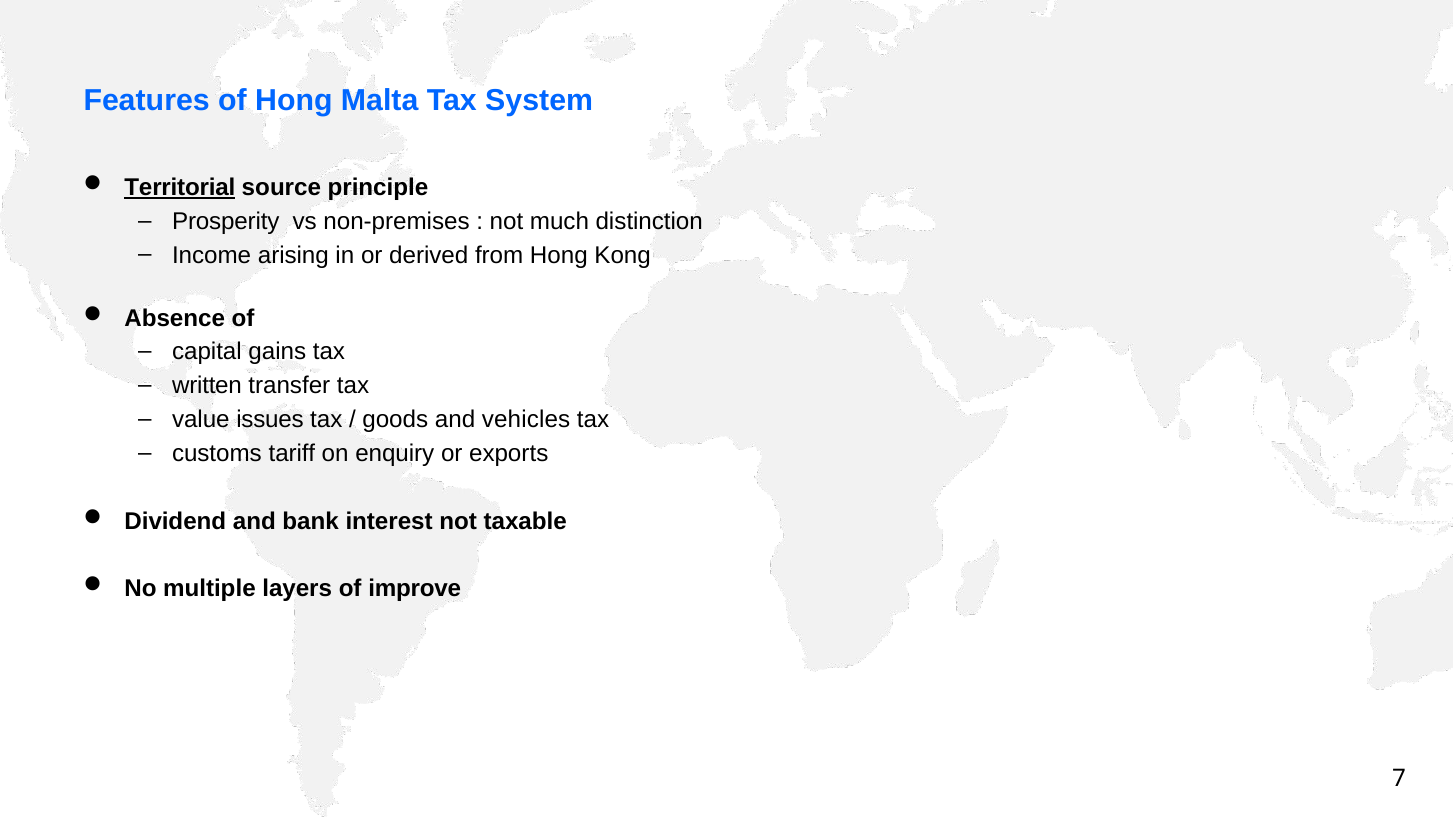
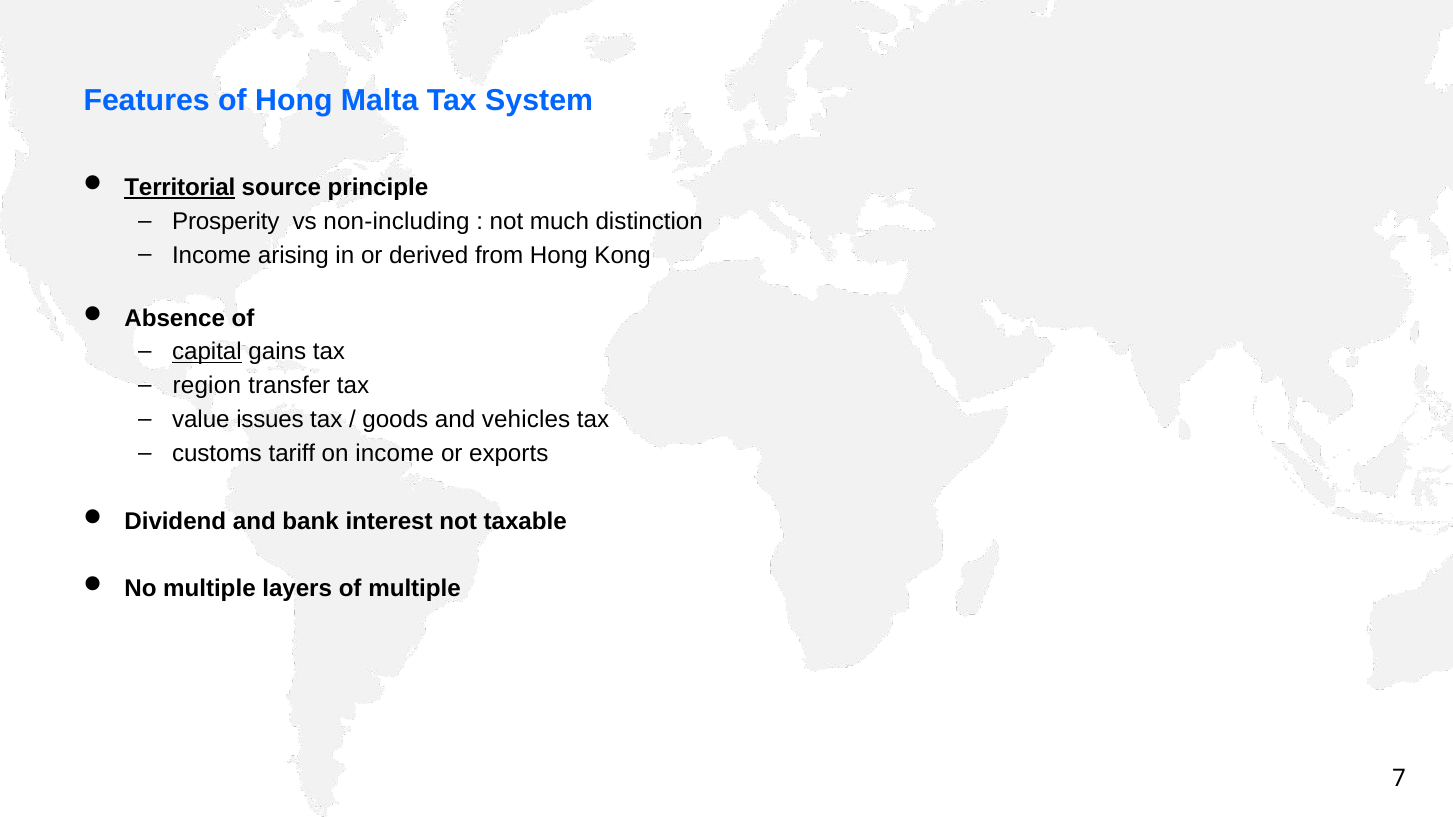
non-premises: non-premises -> non-including (396, 222)
capital underline: none -> present (207, 352)
written: written -> region (207, 386)
on enquiry: enquiry -> income (395, 454)
of improve: improve -> multiple (415, 589)
